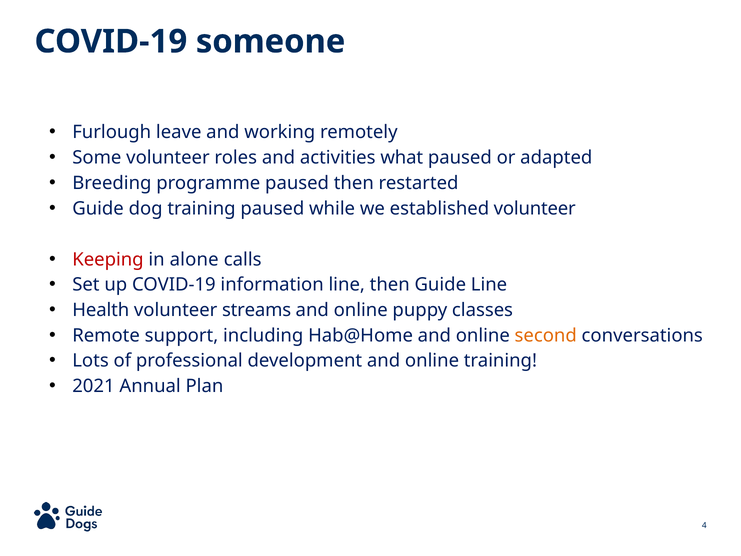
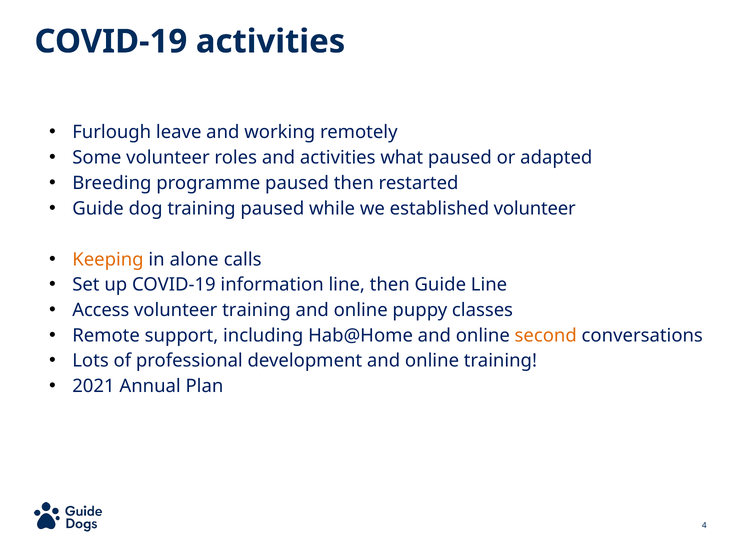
COVID-19 someone: someone -> activities (271, 42)
Keeping colour: red -> orange (108, 259)
Health: Health -> Access (101, 310)
volunteer streams: streams -> training (256, 310)
